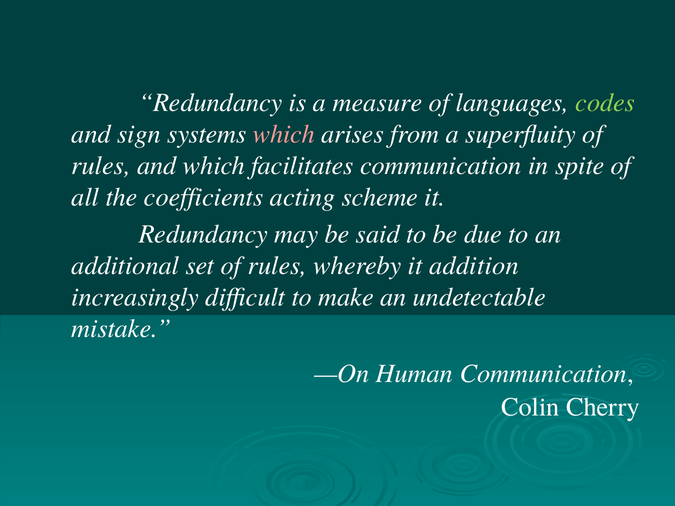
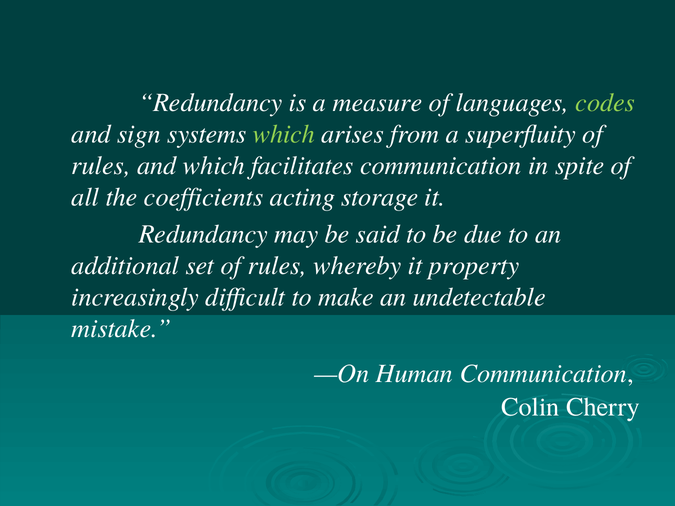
which colour: pink -> light green (284, 134)
scheme: scheme -> storage (380, 197)
addition: addition -> property (474, 266)
